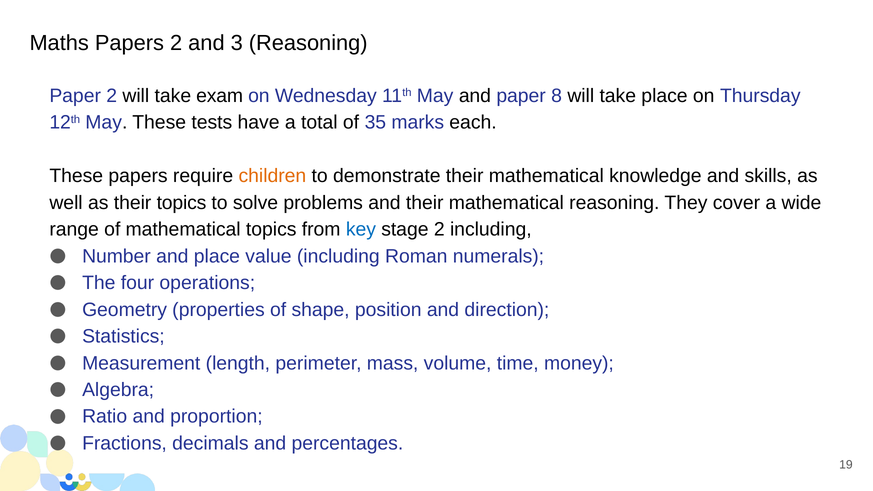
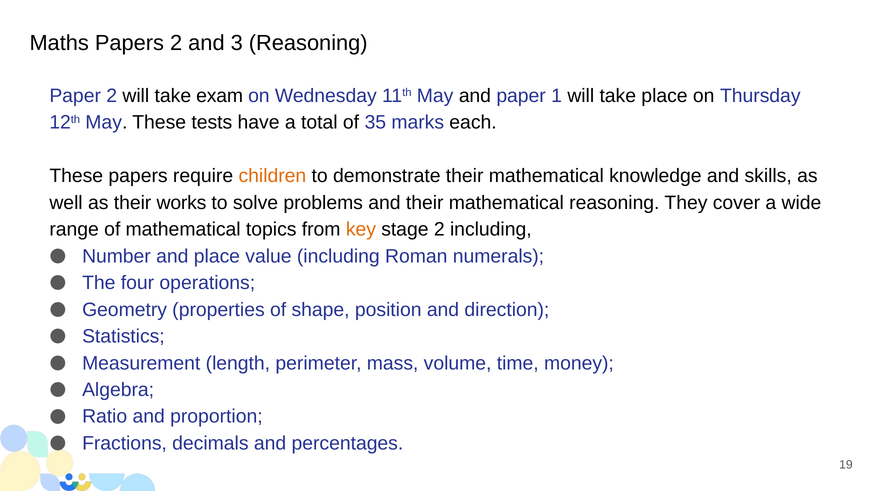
8: 8 -> 1 (557, 96)
their topics: topics -> works (182, 203)
key colour: blue -> orange (361, 229)
